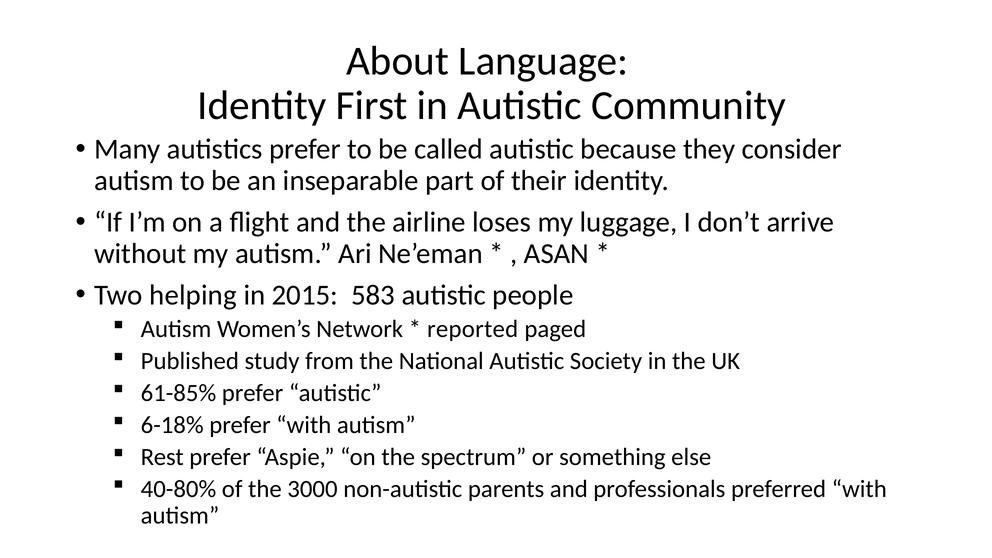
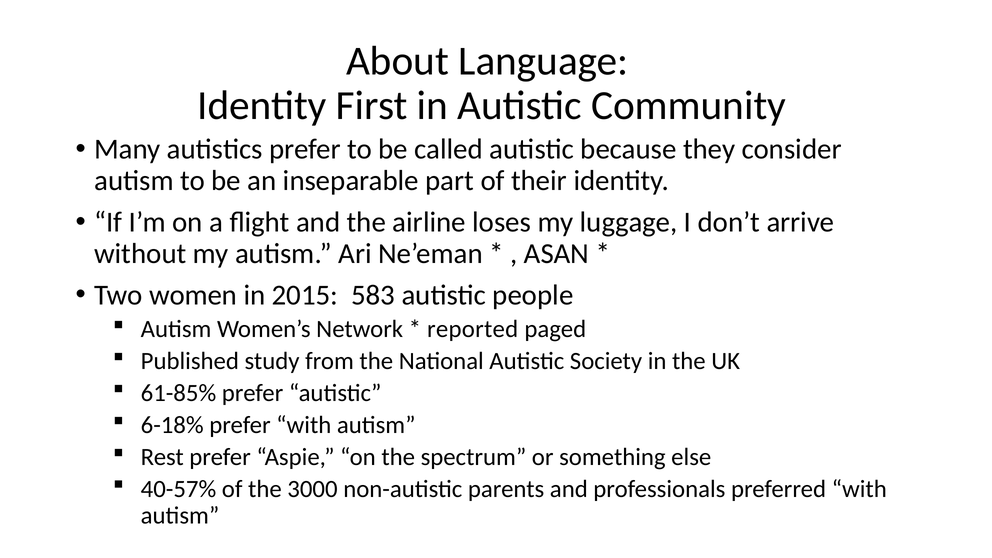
helping: helping -> women (193, 295)
40-80%: 40-80% -> 40-57% (179, 489)
